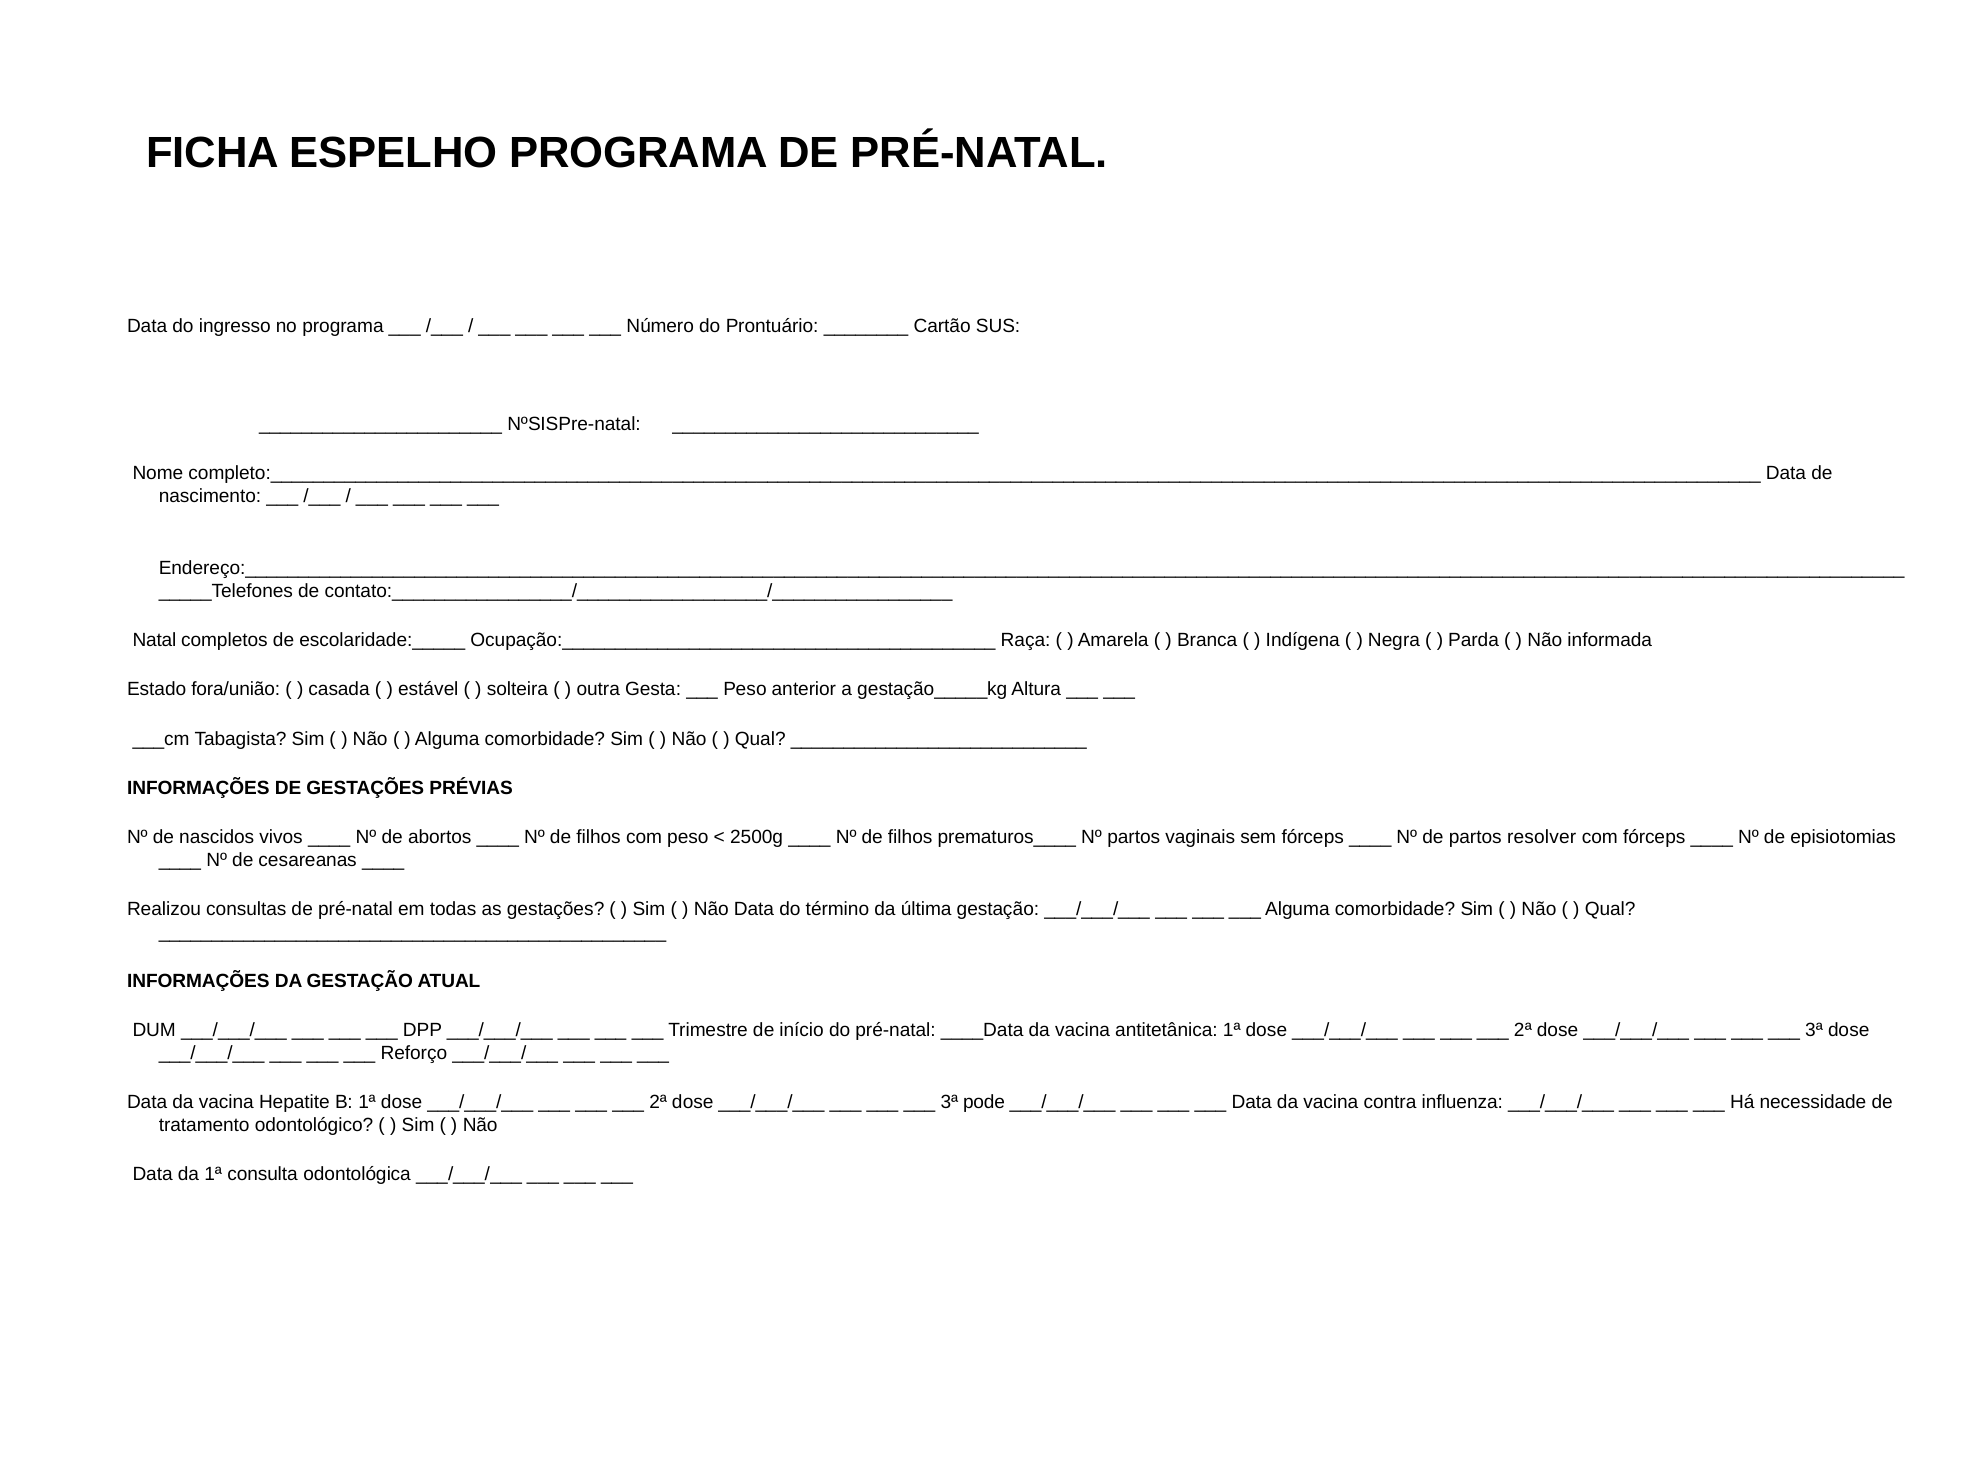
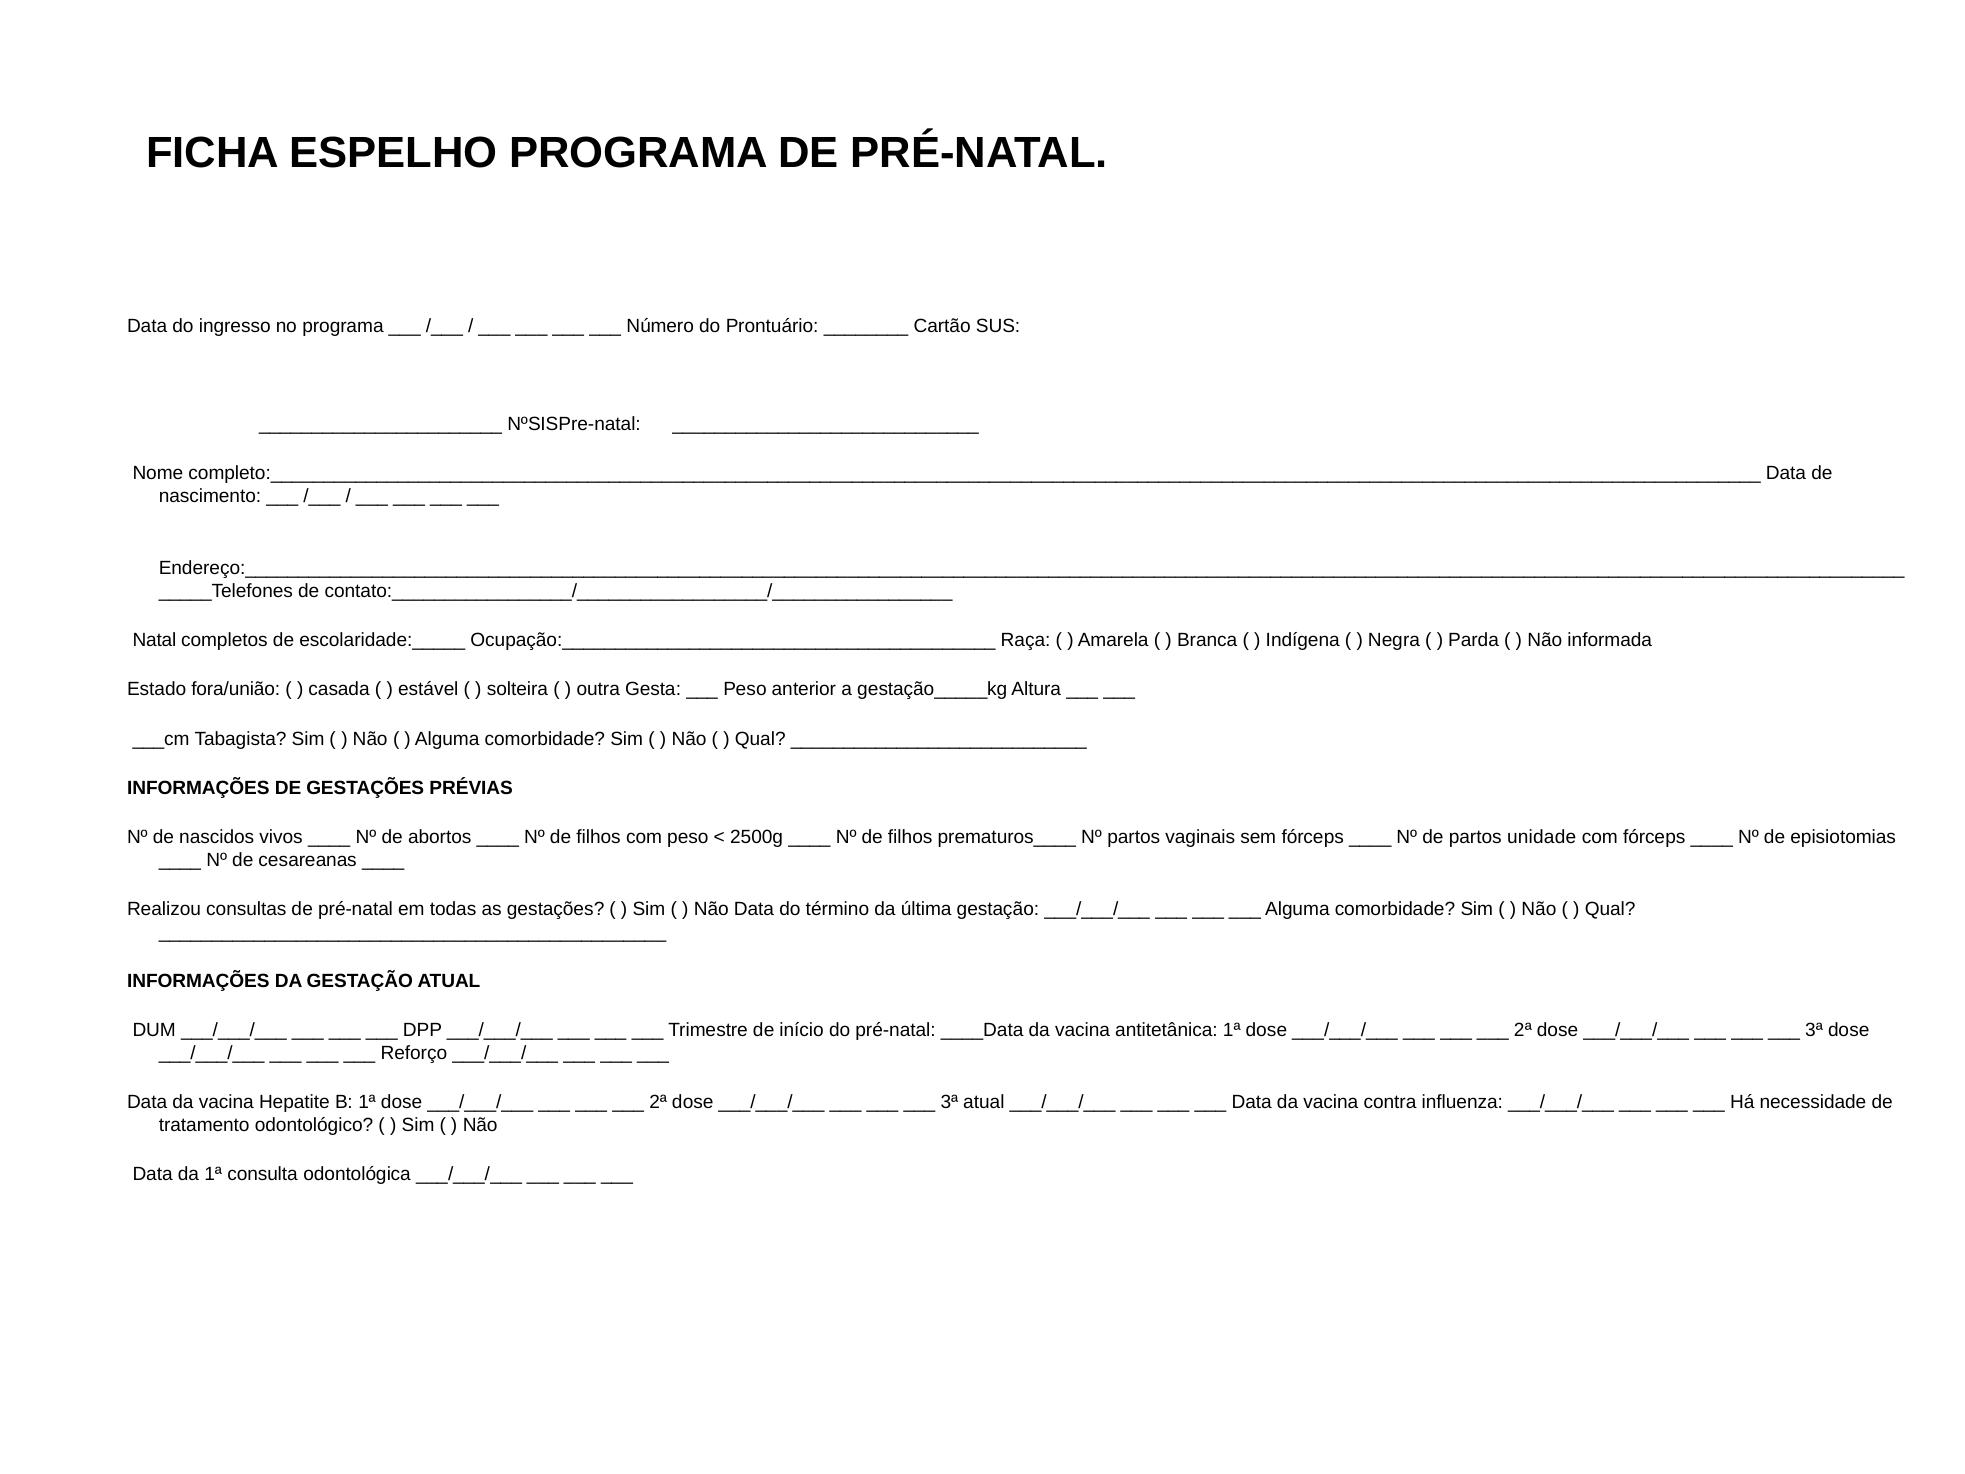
resolver: resolver -> unidade (1542, 837)
3ª pode: pode -> atual (984, 1102)
